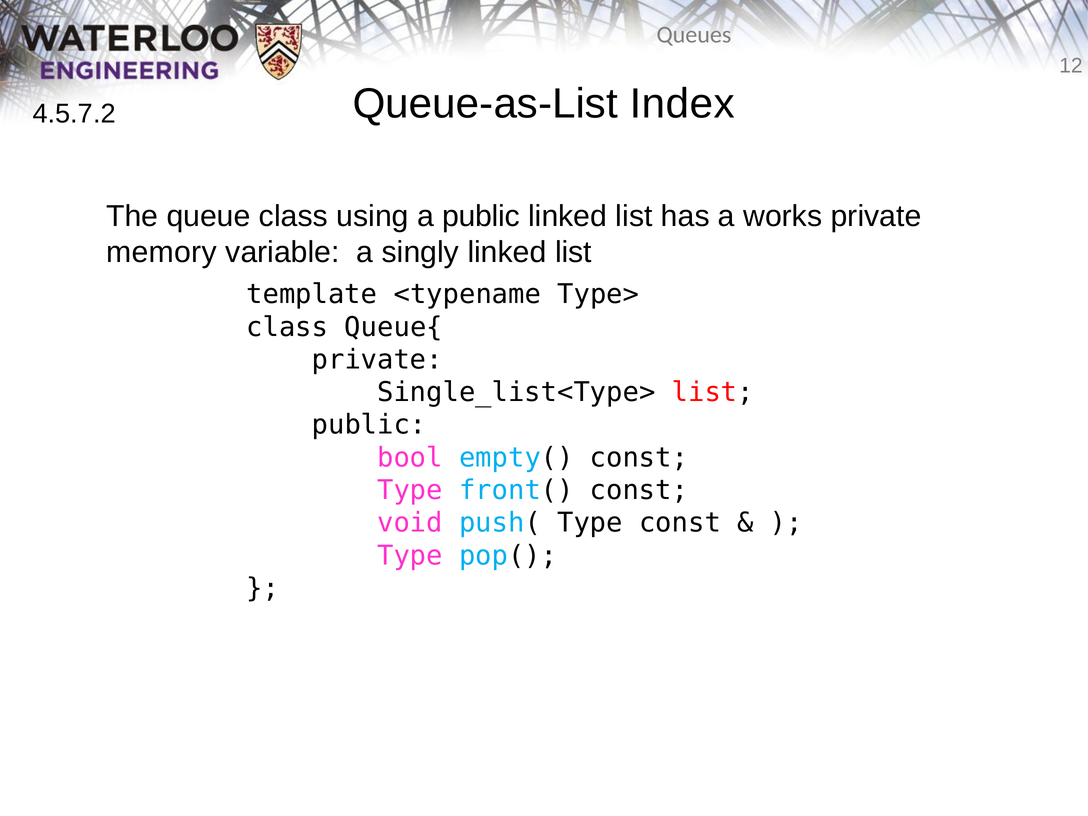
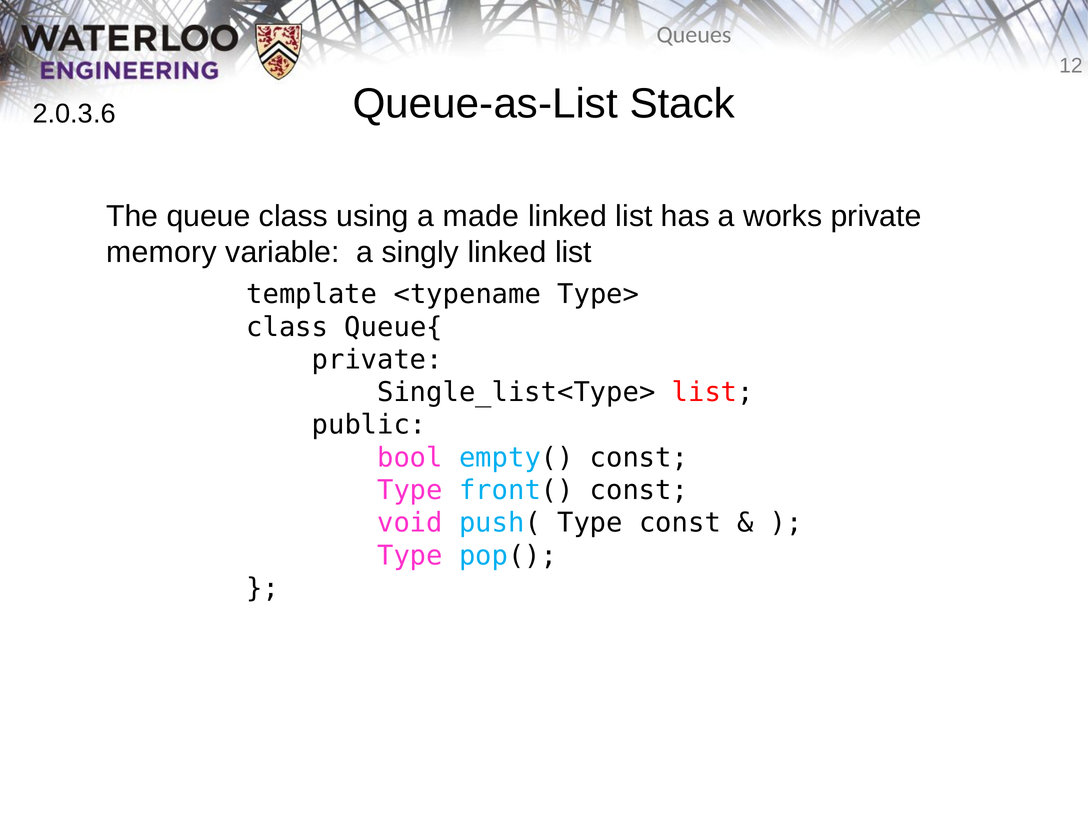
Index: Index -> Stack (682, 104)
4.5.7.2: 4.5.7.2 -> 2.0.3.6 (74, 114)
a public: public -> made (481, 216)
